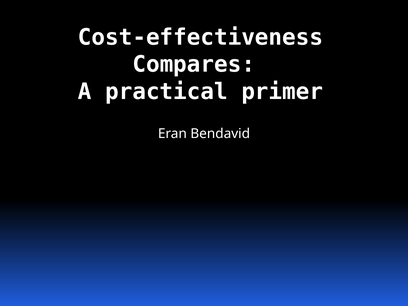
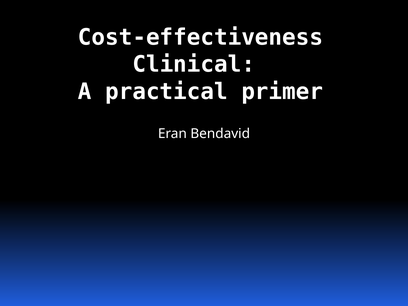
Compares: Compares -> Clinical (194, 64)
